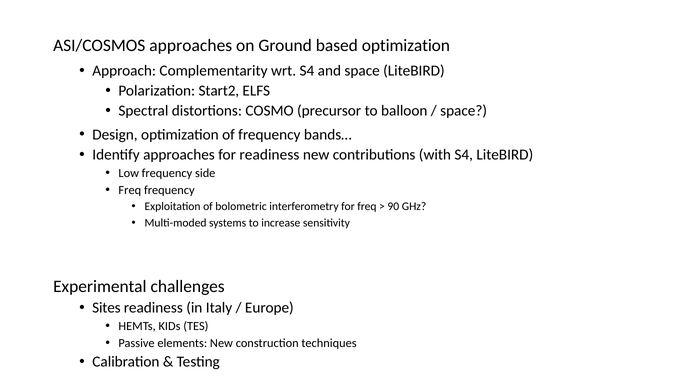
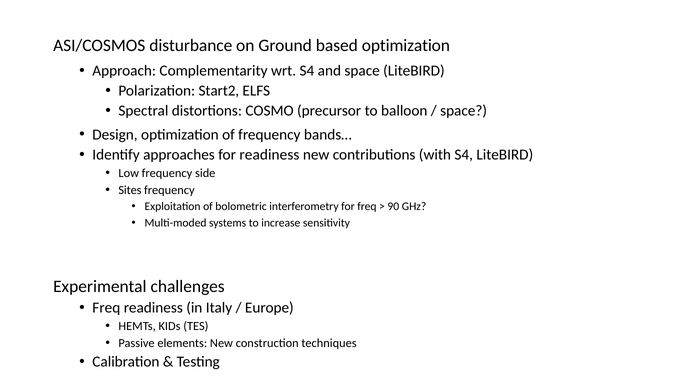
ASI/COSMOS approaches: approaches -> disturbance (191, 46)
Freq: Freq -> Sites (130, 190)
Sites: Sites -> Freq (106, 308)
